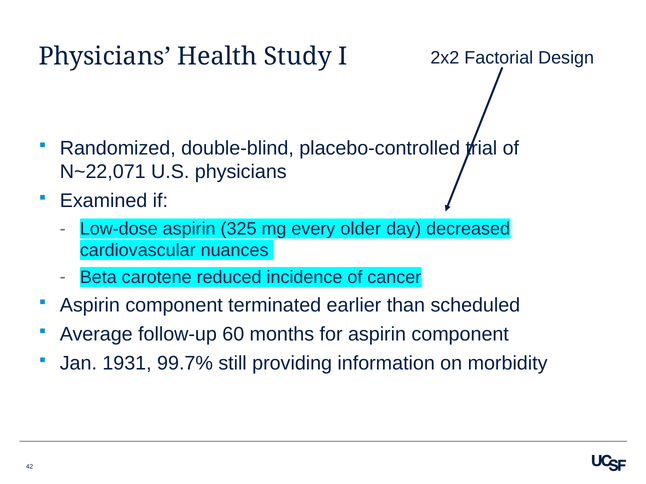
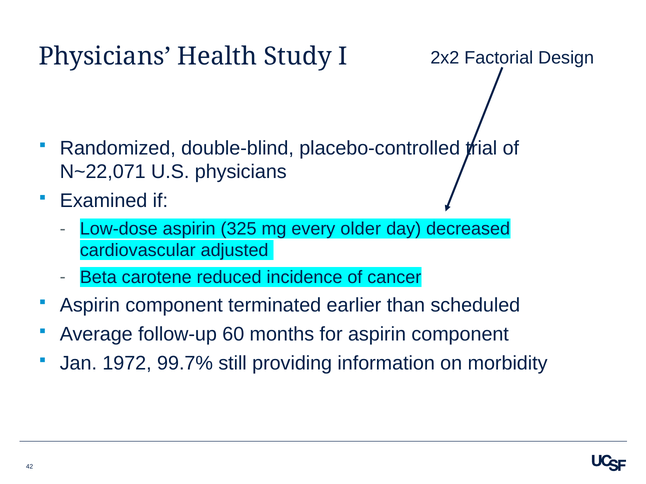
nuances: nuances -> adjusted (235, 251)
1931: 1931 -> 1972 (127, 364)
